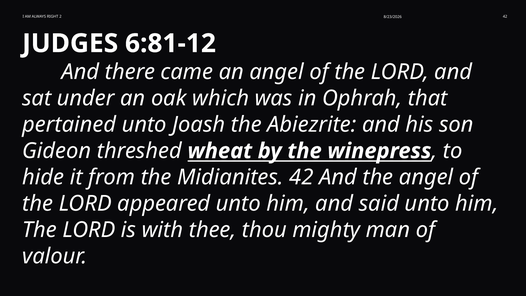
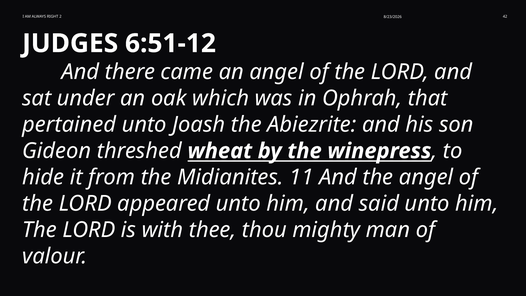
6:81-12: 6:81-12 -> 6:51-12 (170, 43)
Midianites 42: 42 -> 11 (301, 177)
